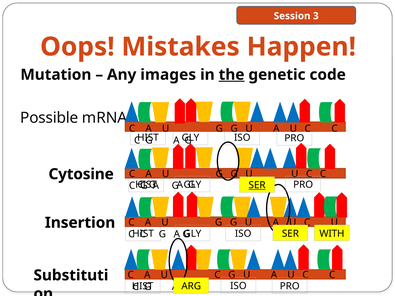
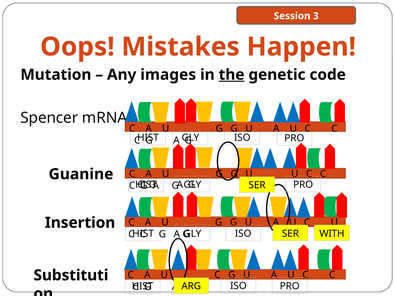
Possible: Possible -> Spencer (49, 118)
Cytosine: Cytosine -> Guanine (81, 174)
SER underline: present -> none (257, 185)
